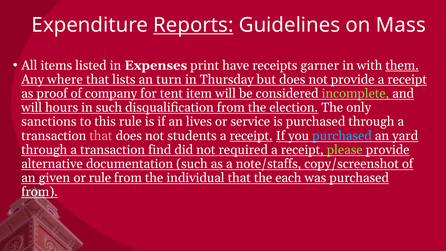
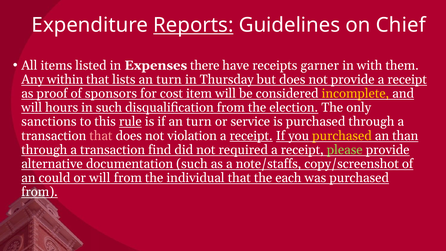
Mass: Mass -> Chief (401, 25)
print: print -> there (205, 65)
them underline: present -> none (402, 65)
where: where -> within (65, 79)
company: company -> sponsors (111, 93)
tent: tent -> cost (171, 93)
incomplete colour: light green -> yellow (355, 93)
rule underline: none -> present (130, 122)
if an lives: lives -> turn (199, 122)
students: students -> violation (192, 136)
purchased colour: light blue -> yellow (342, 136)
yard: yard -> than (405, 136)
given: given -> could (54, 178)
or rule: rule -> will (100, 178)
